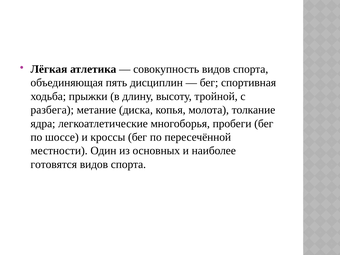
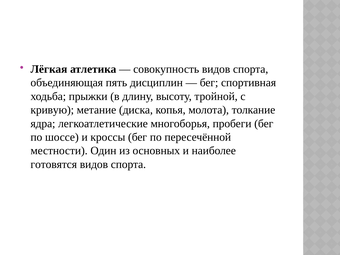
разбега: разбега -> кривую (52, 110)
